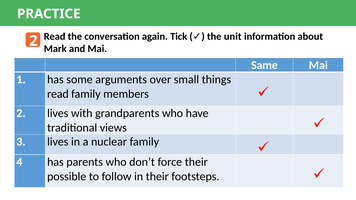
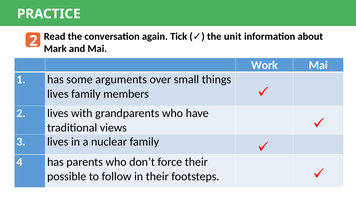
Same: Same -> Work (264, 65)
read: read -> lives (58, 94)
